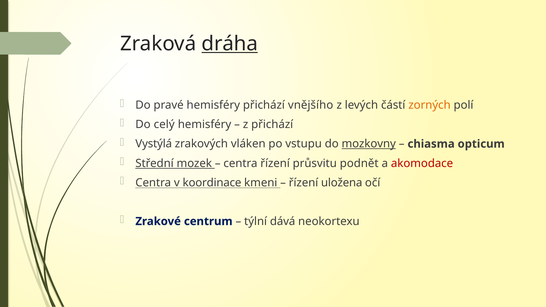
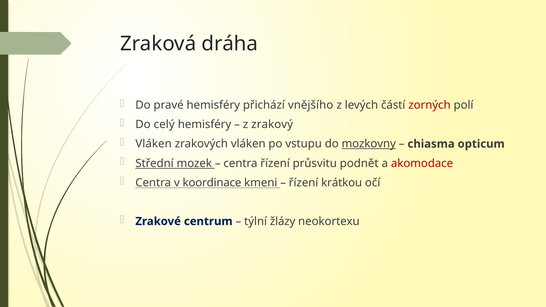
dráha underline: present -> none (230, 44)
zorných colour: orange -> red (429, 105)
z přichází: přichází -> zrakový (272, 125)
Vystýlá: Vystýlá -> Vláken (154, 144)
uložena: uložena -> krátkou (342, 183)
dává: dává -> žlázy (283, 221)
